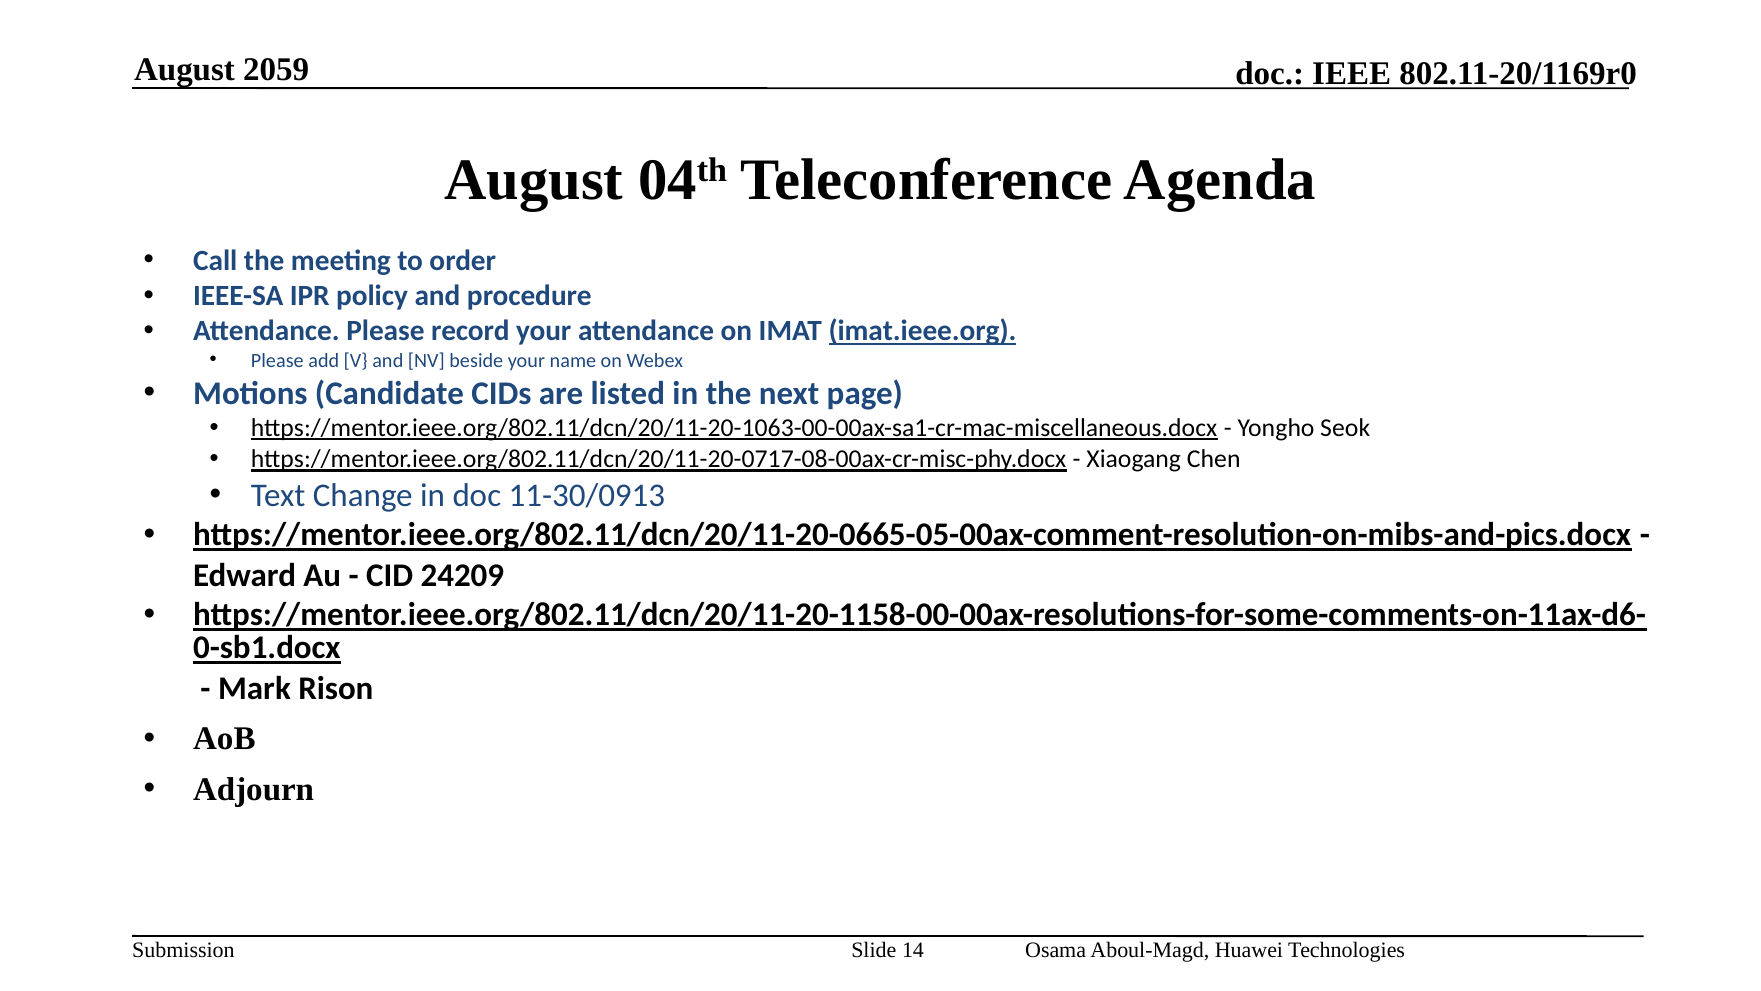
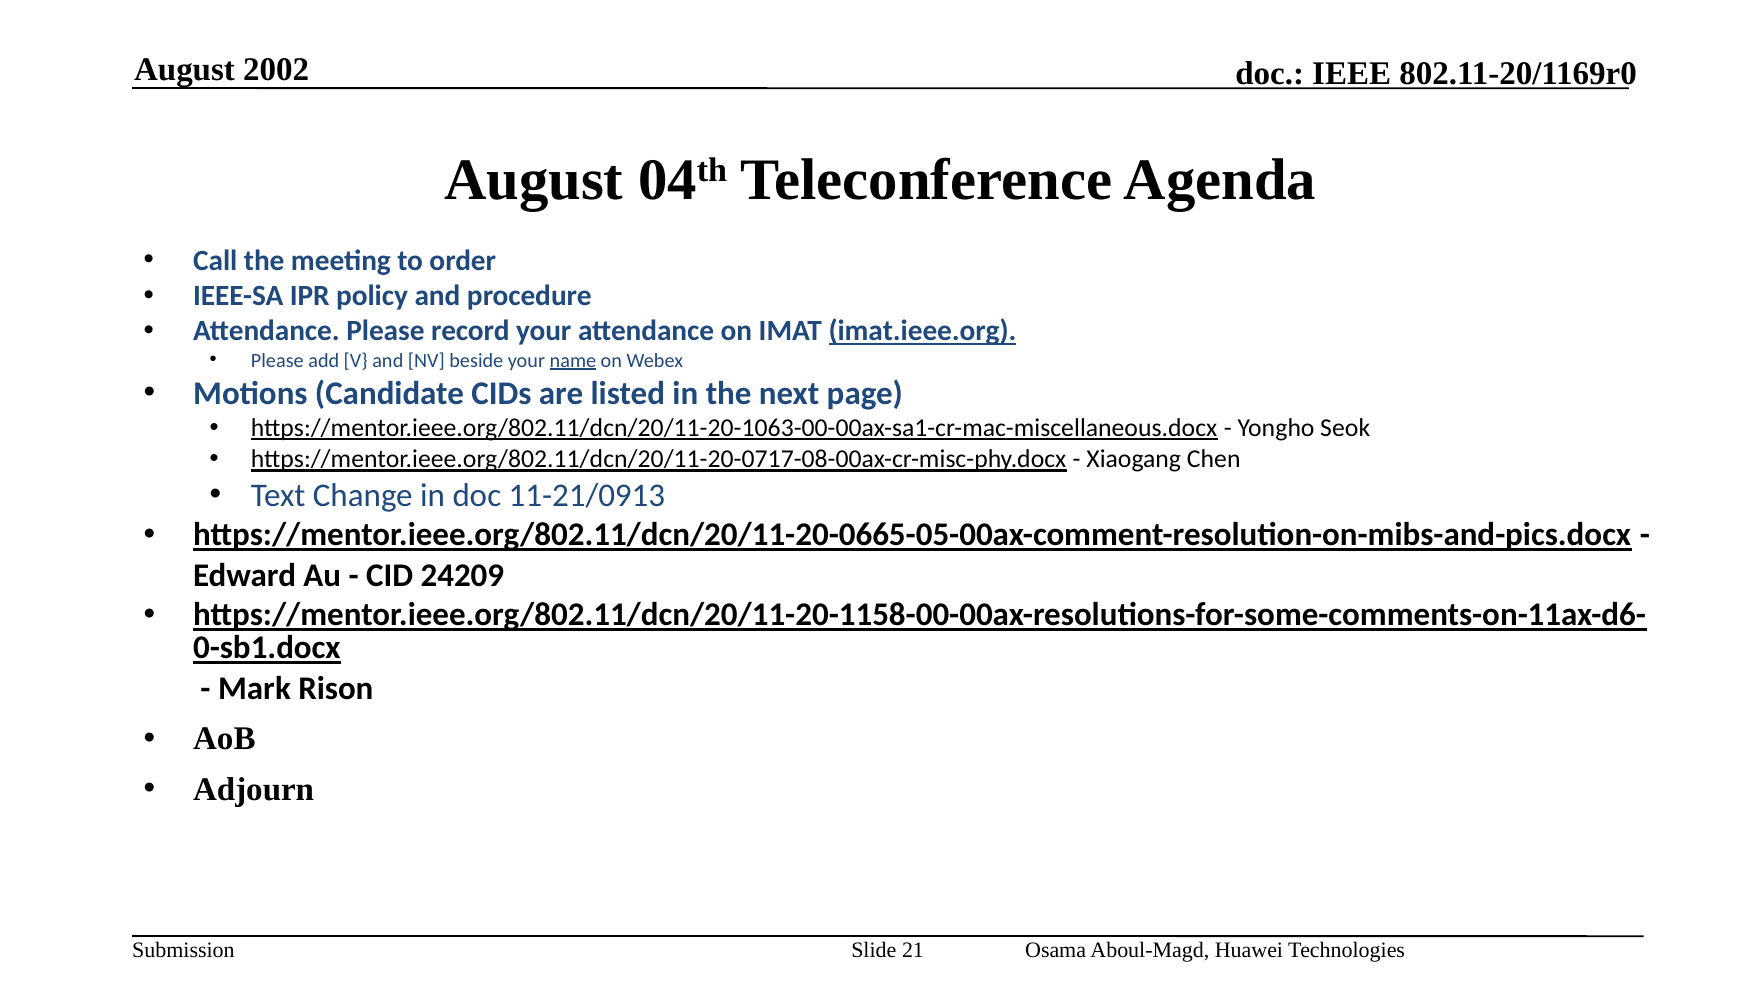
2059: 2059 -> 2002 (276, 70)
name underline: none -> present (573, 360)
11-30/0913: 11-30/0913 -> 11-21/0913 (587, 495)
14: 14 -> 21 (913, 950)
